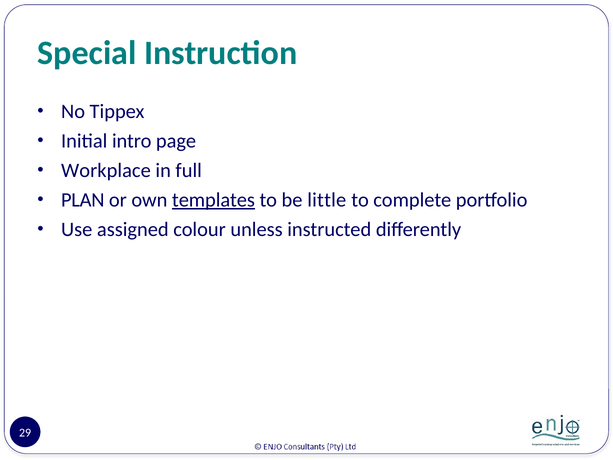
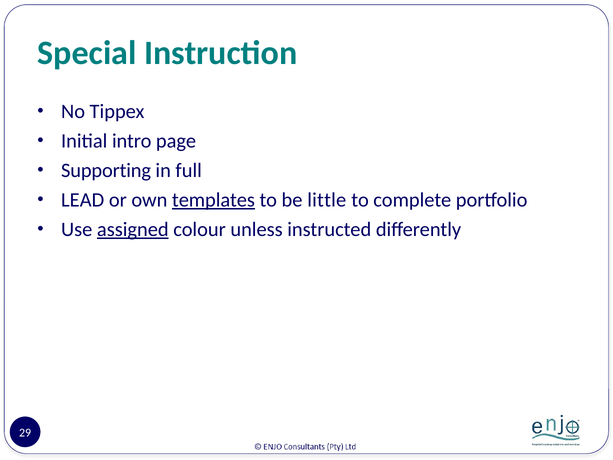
Workplace: Workplace -> Supporting (106, 170)
PLAN: PLAN -> LEAD (83, 200)
assigned underline: none -> present (133, 229)
